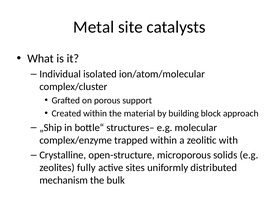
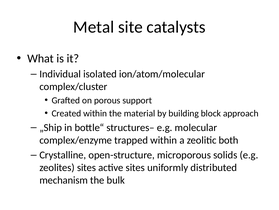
with: with -> both (229, 140)
zeolites fully: fully -> sites (86, 167)
